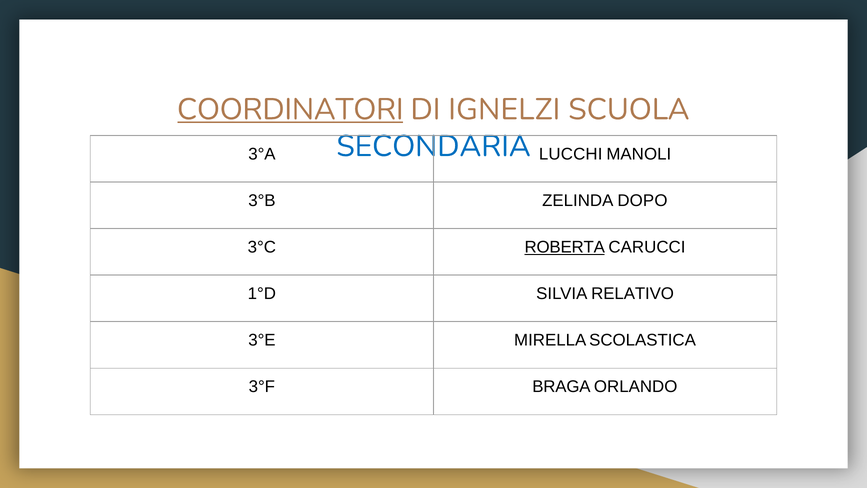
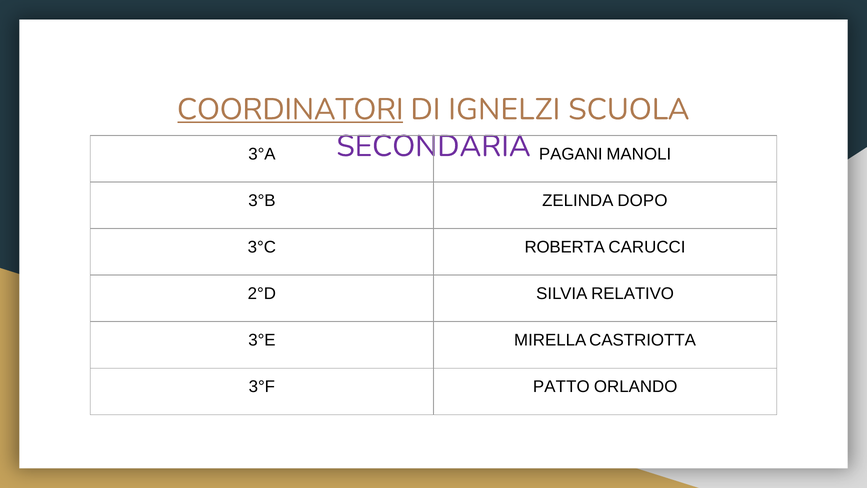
SECONDARIA colour: blue -> purple (434, 146)
LUCCHI: LUCCHI -> PAGANI (571, 154)
ROBERTA underline: present -> none (565, 247)
1°D: 1°D -> 2°D (262, 293)
SCOLASTICA: SCOLASTICA -> CASTRIOTTA (643, 340)
BRAGA: BRAGA -> PATTO (561, 386)
